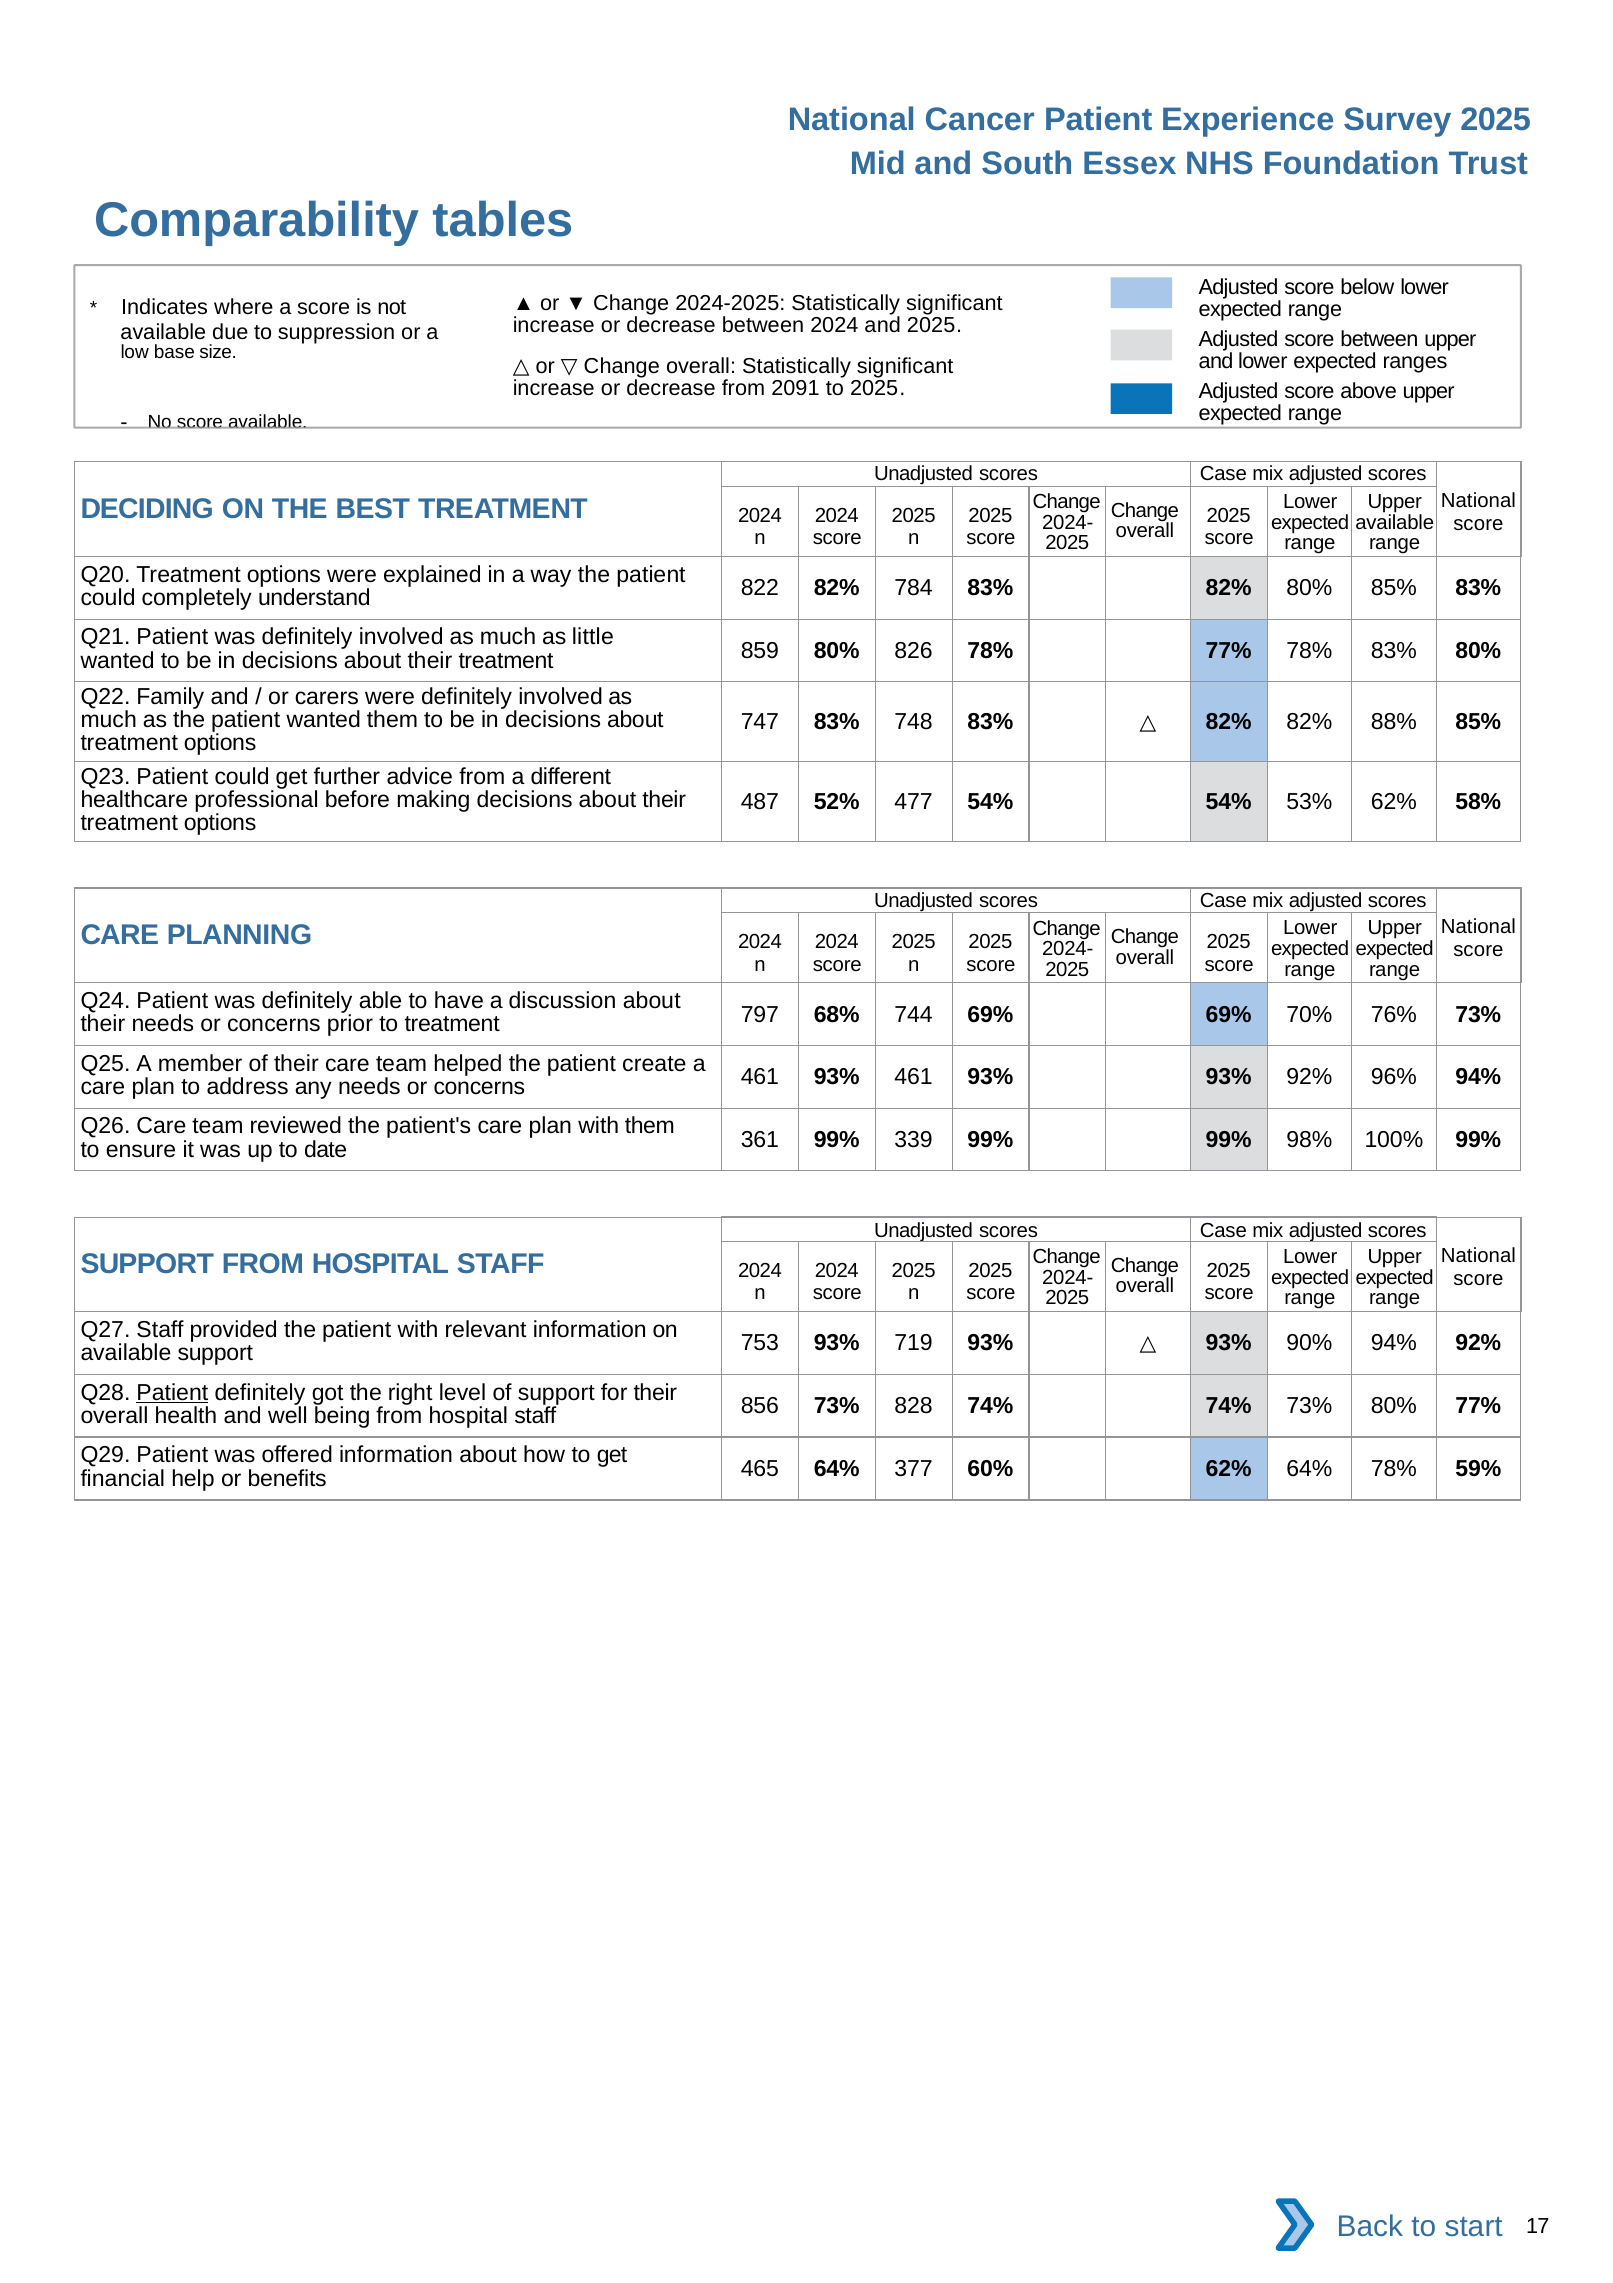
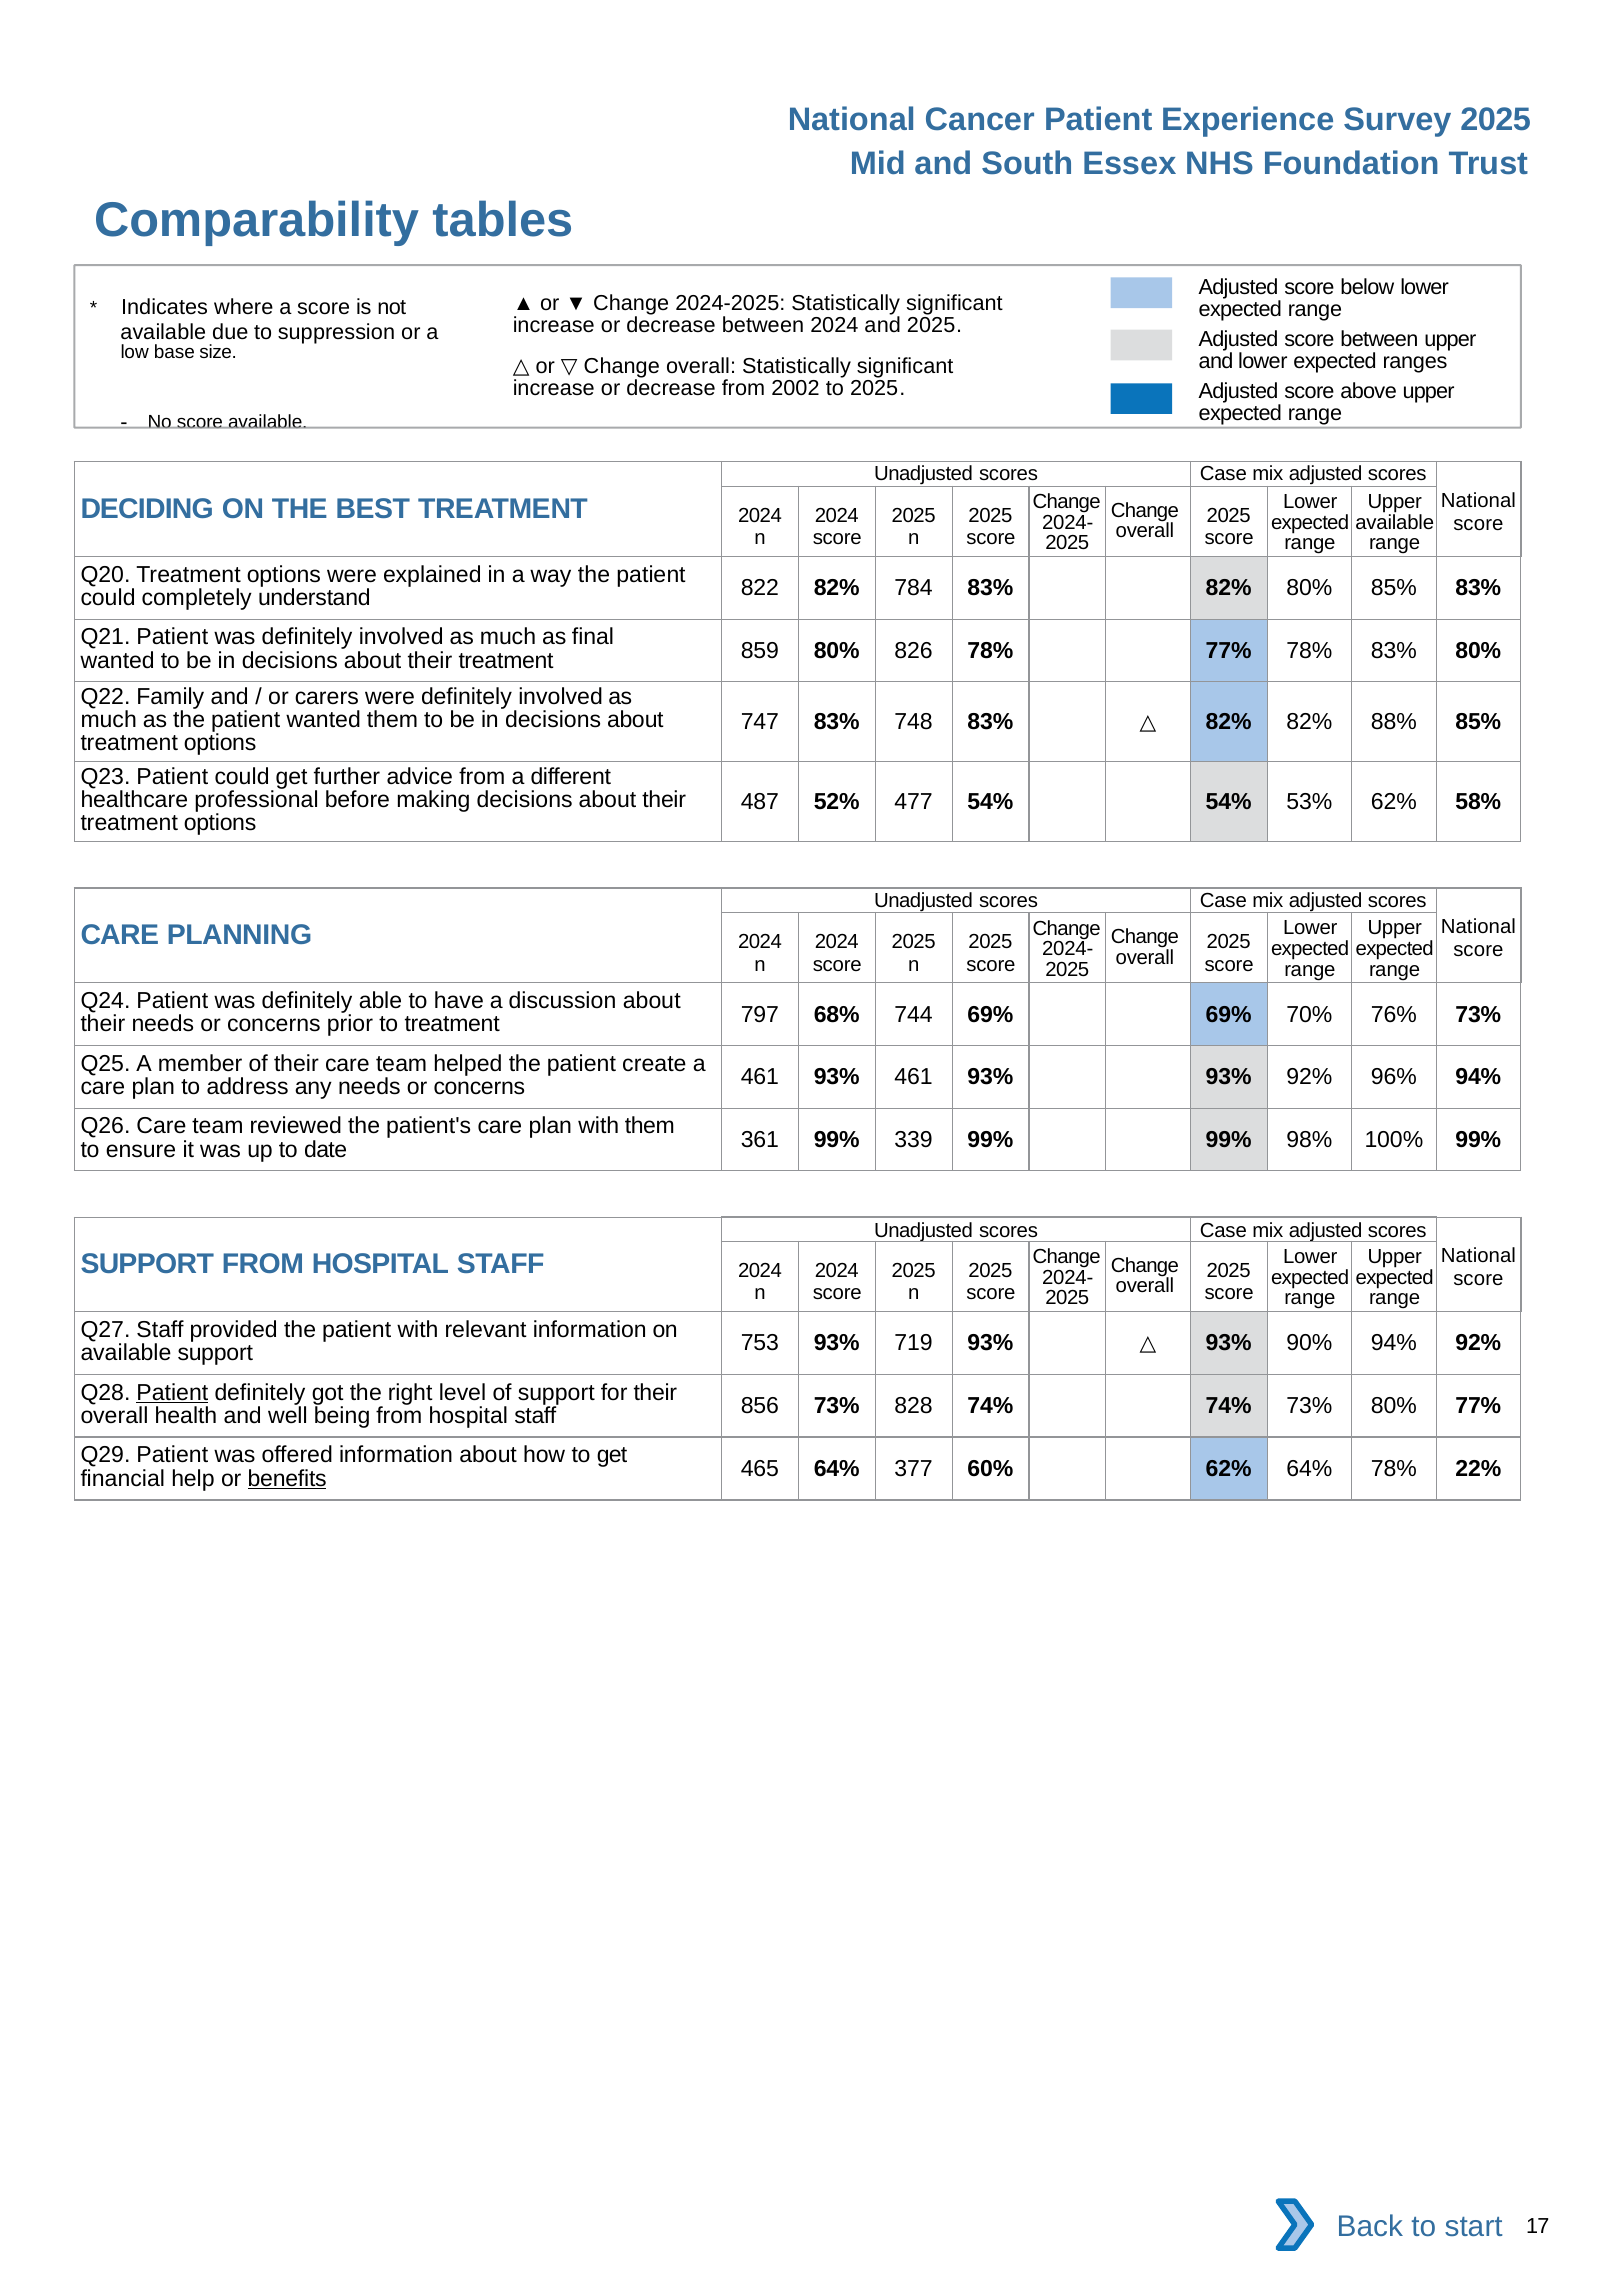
2091: 2091 -> 2002 (795, 388)
little: little -> final (593, 637)
benefits underline: none -> present (287, 1478)
59%: 59% -> 22% (1478, 1469)
